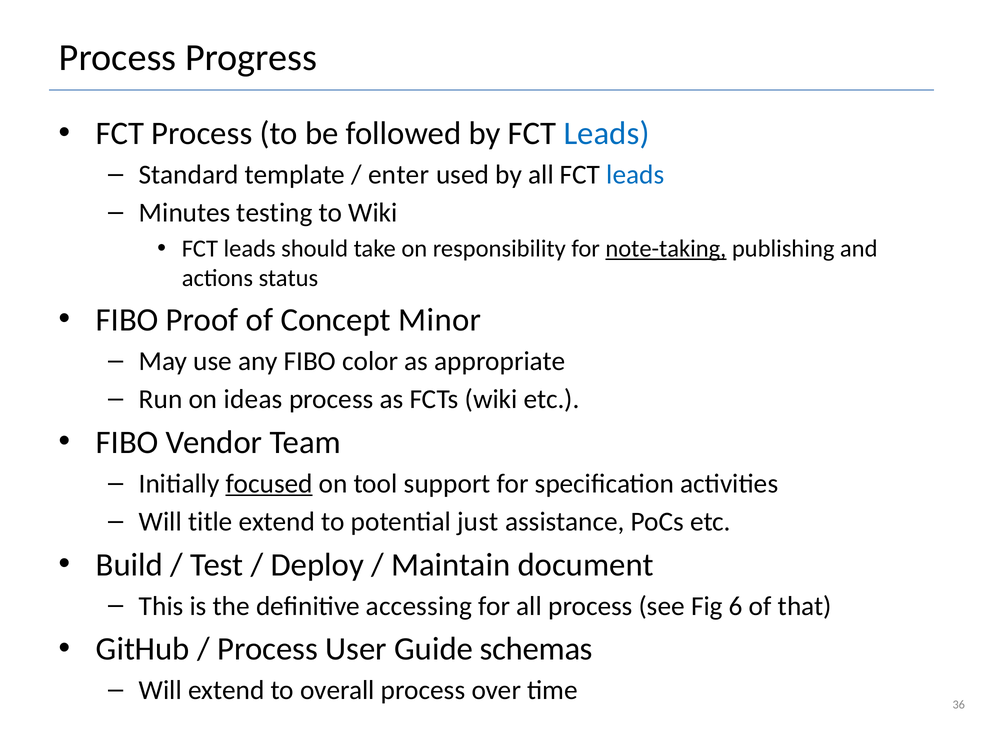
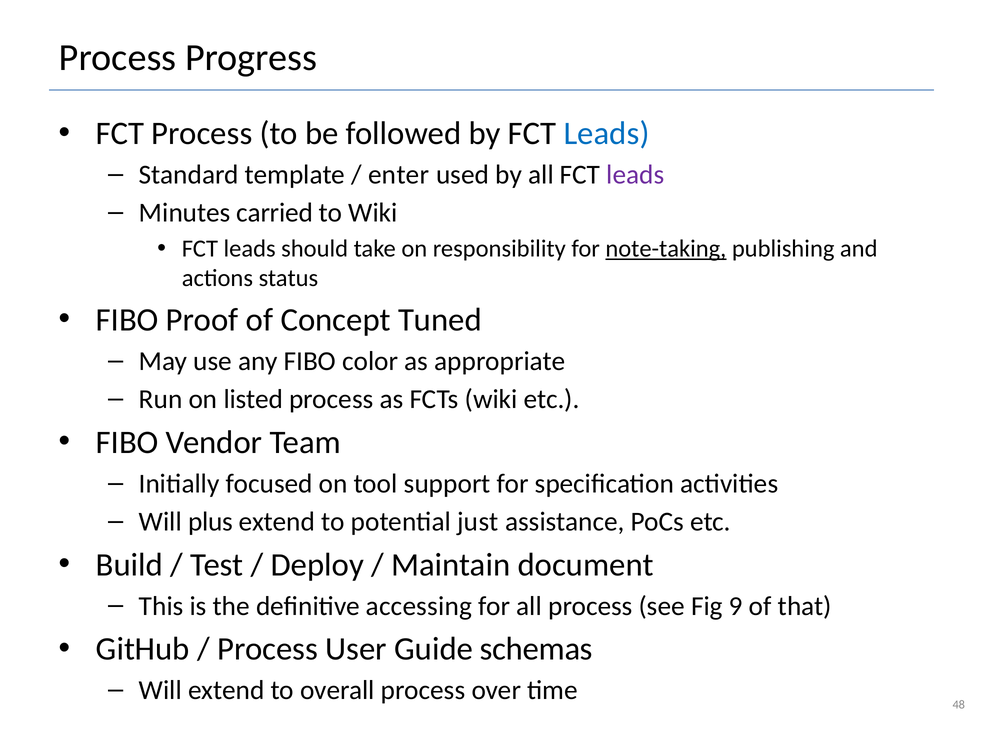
leads colour: blue -> purple (635, 175)
testing: testing -> carried (275, 213)
Minor: Minor -> Tuned (440, 320)
ideas: ideas -> listed (253, 399)
focused underline: present -> none (269, 483)
title: title -> plus (210, 521)
6: 6 -> 9 (736, 605)
36: 36 -> 48 (959, 704)
